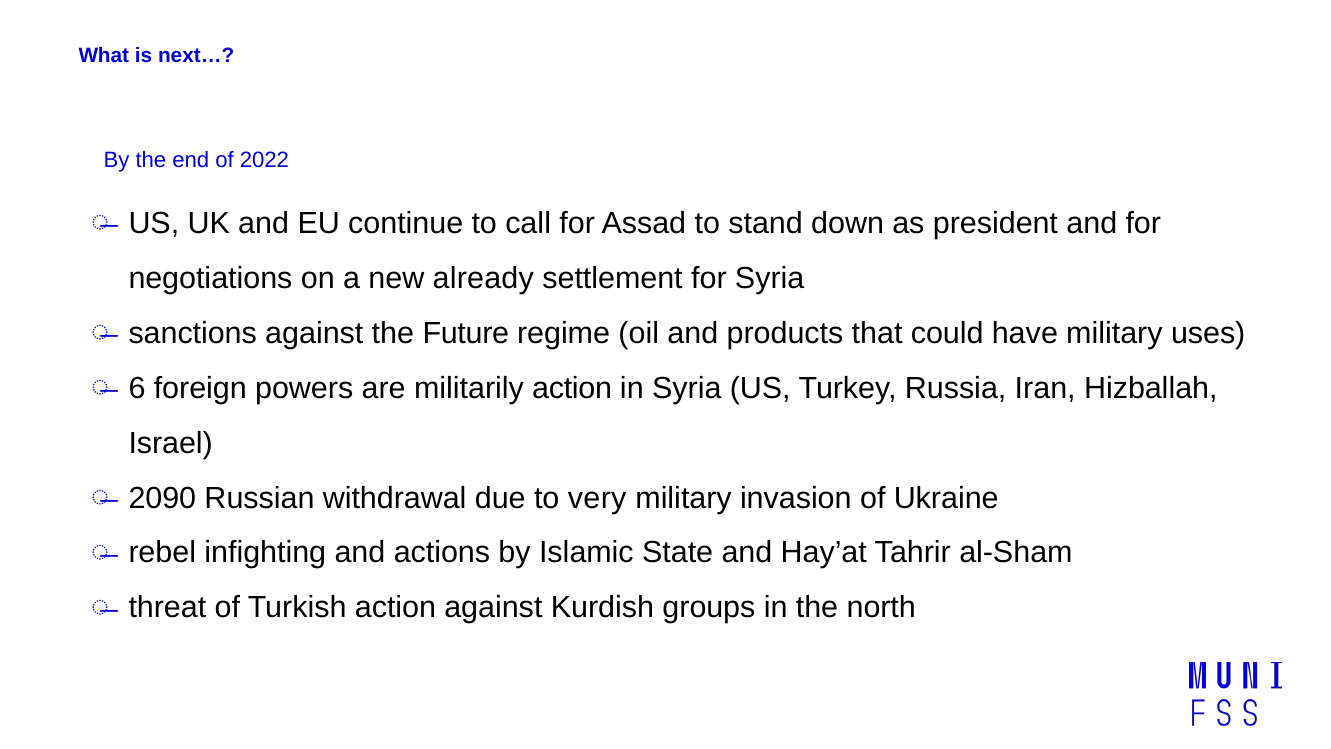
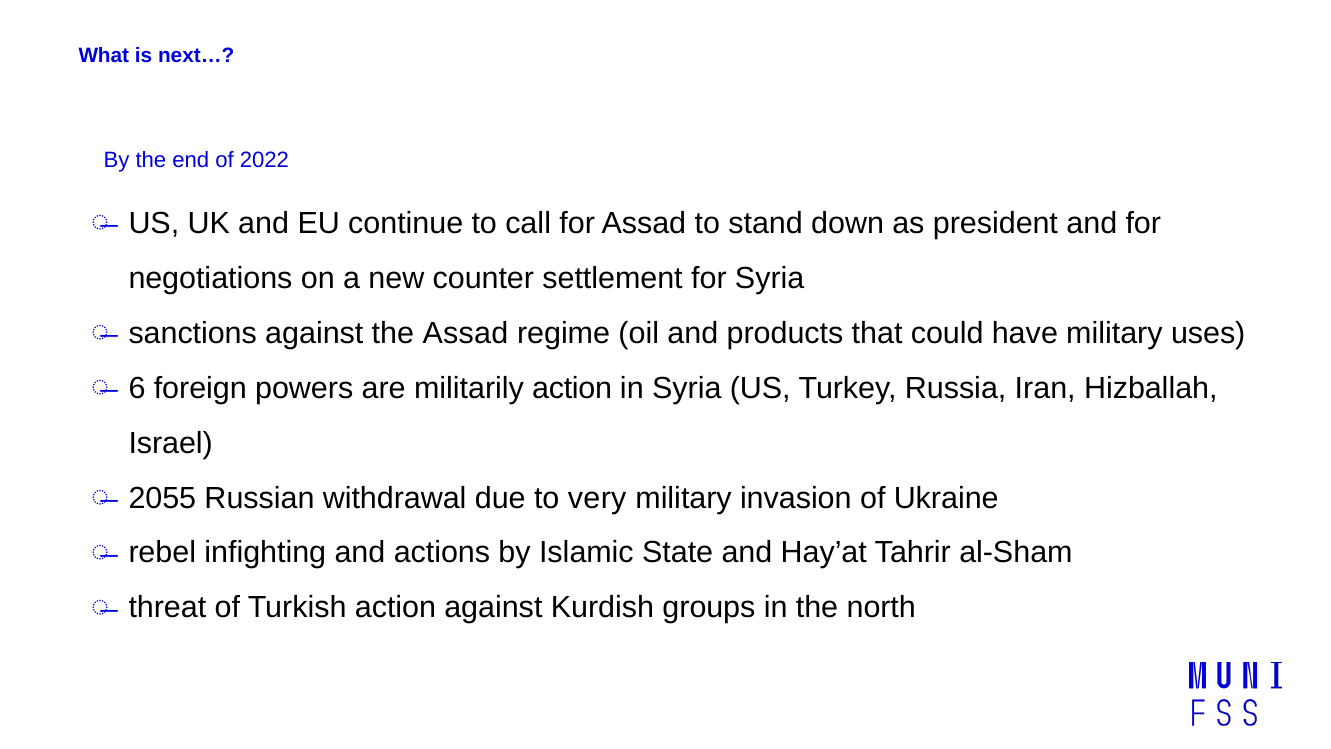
already: already -> counter (483, 278)
the Future: Future -> Assad (465, 333)
2090: 2090 -> 2055 (162, 498)
